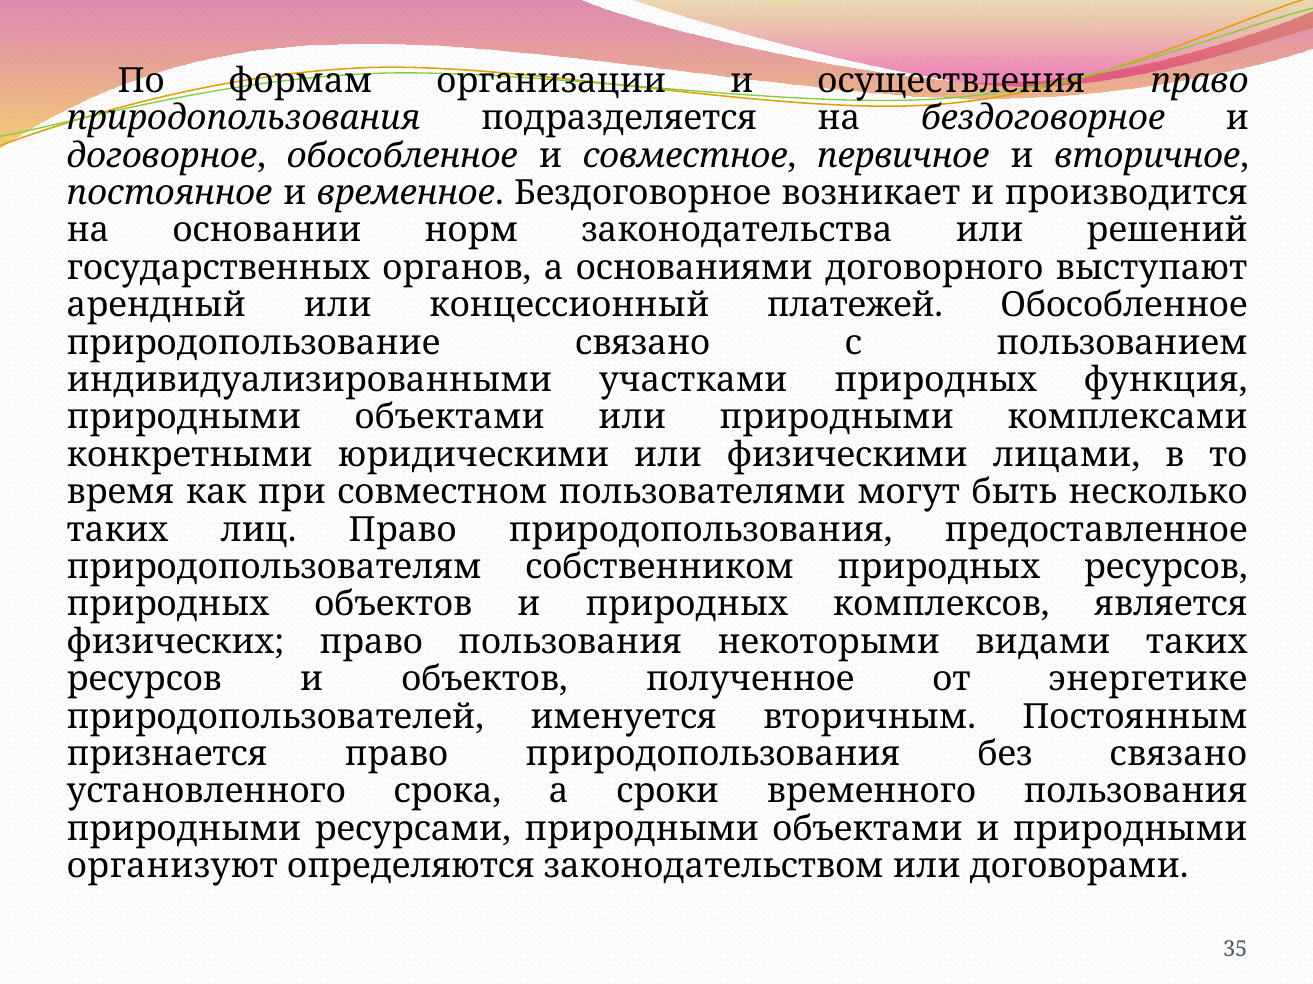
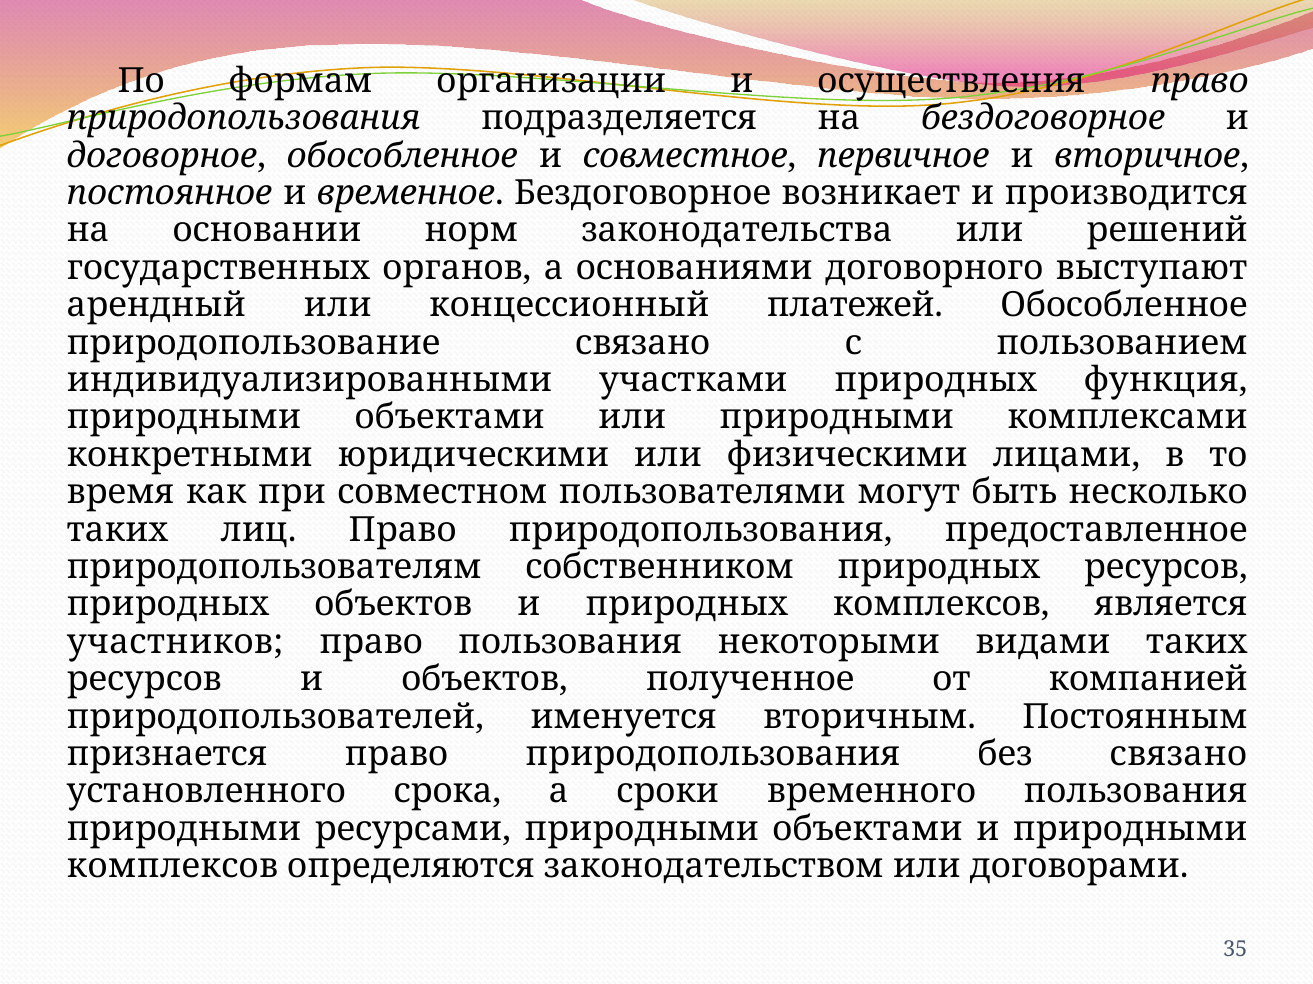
физических: физических -> участников (175, 642)
энергетике: энергетике -> компанией (1148, 680)
организуют: организуют -> комплексов (172, 867)
